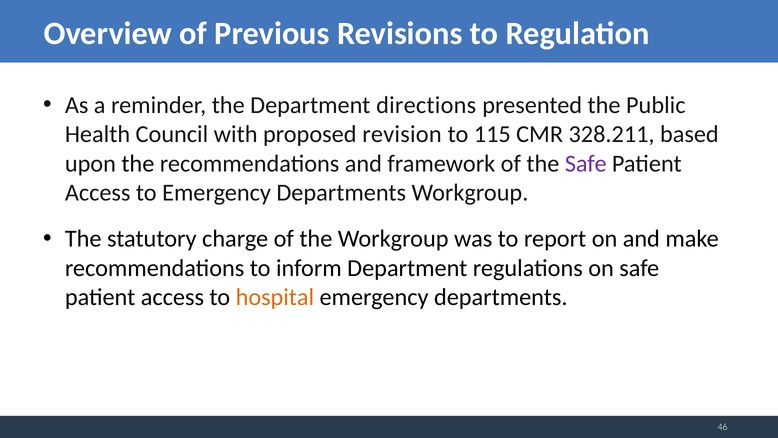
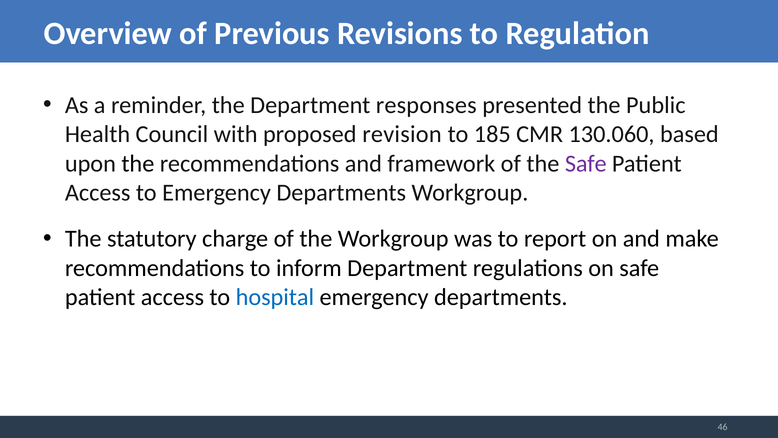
directions: directions -> responses (426, 105)
115: 115 -> 185 (492, 134)
328.211: 328.211 -> 130.060 (612, 134)
hospital colour: orange -> blue (275, 297)
